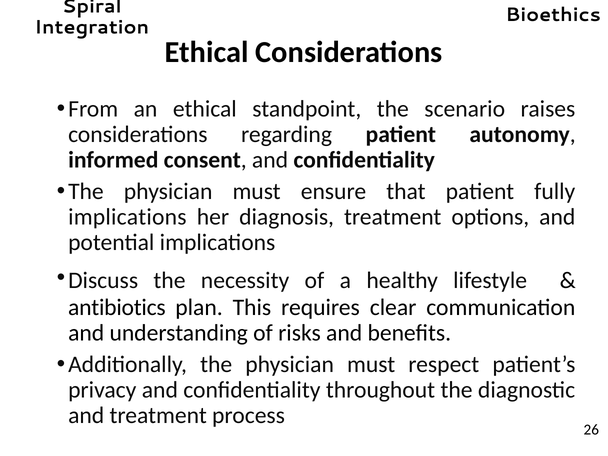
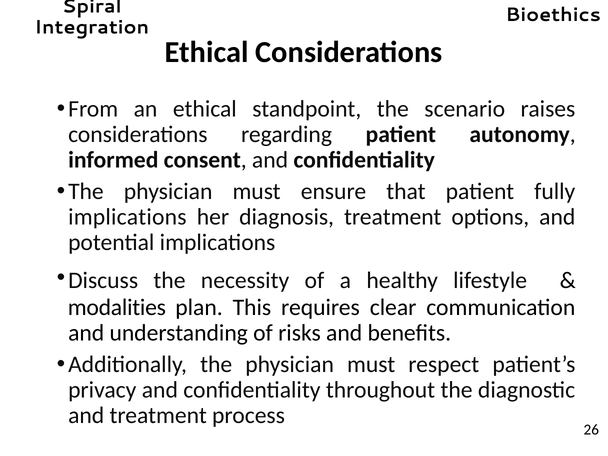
antibiotics: antibiotics -> modalities (117, 307)
